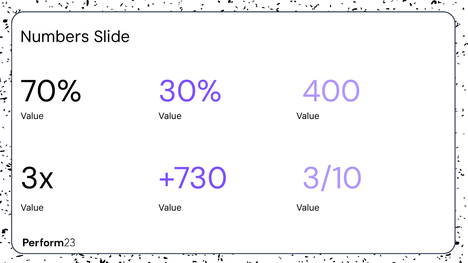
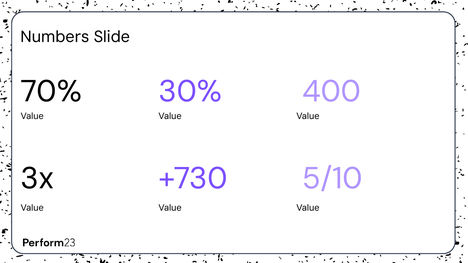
3/10: 3/10 -> 5/10 (332, 178)
